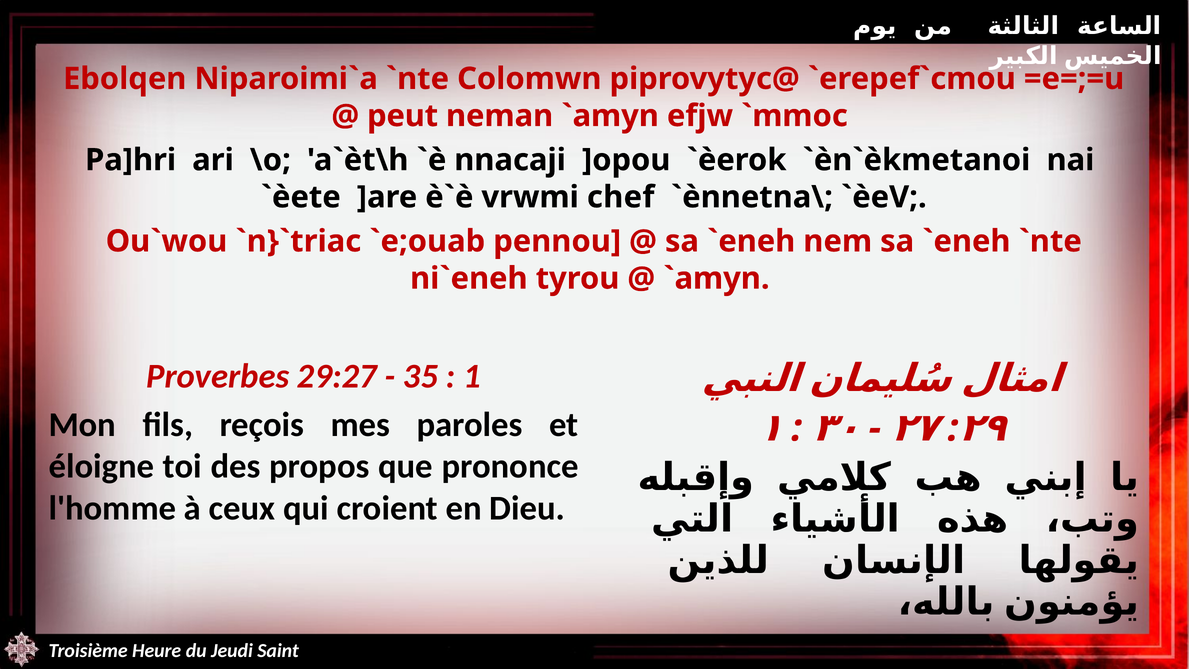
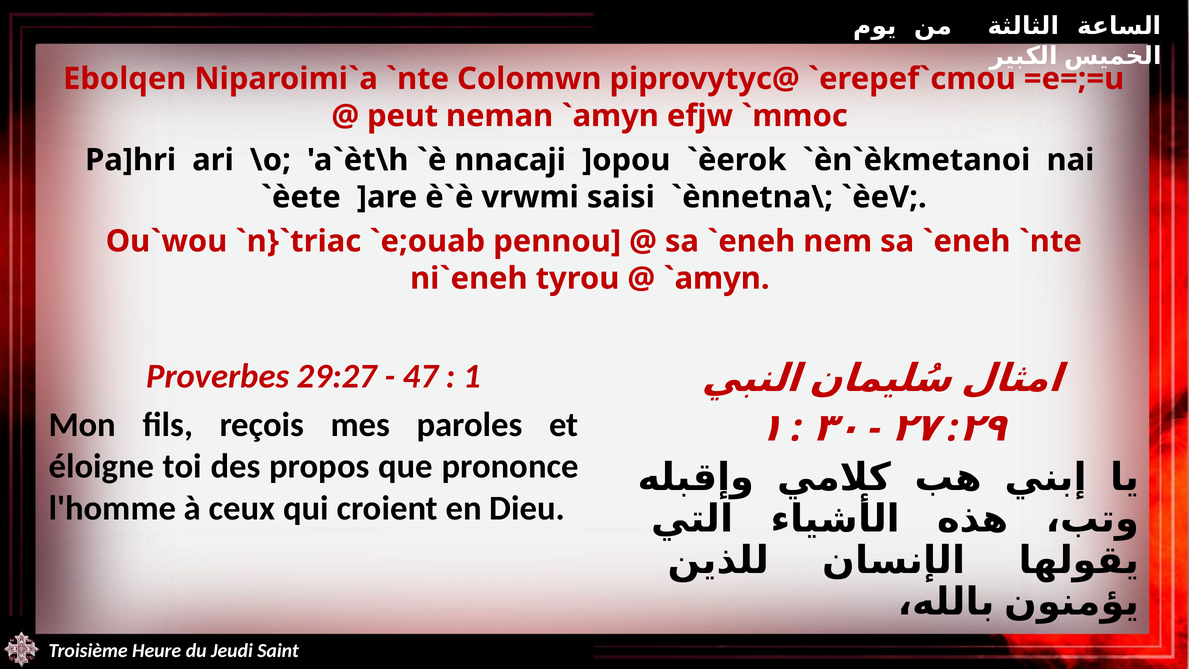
chef: chef -> saisi (621, 197)
35: 35 -> 47 (421, 376)
